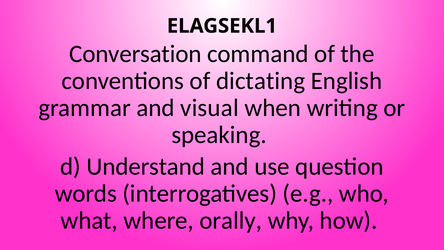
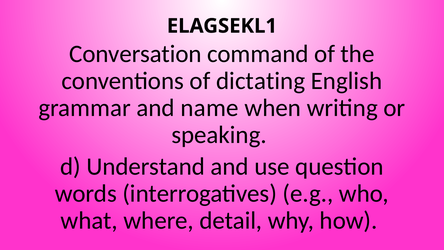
visual: visual -> name (210, 108)
orally: orally -> detail (231, 220)
